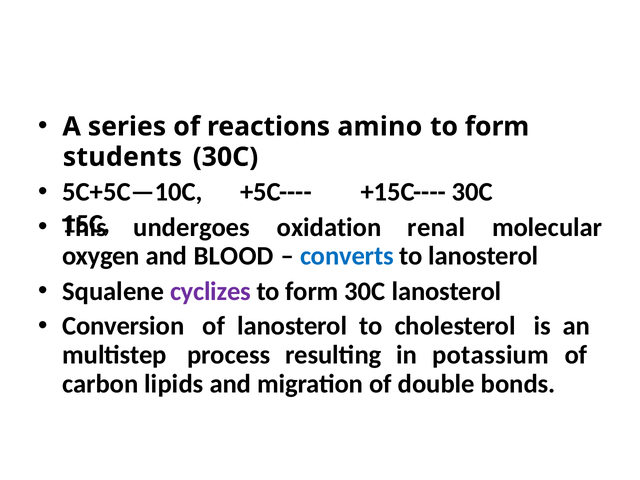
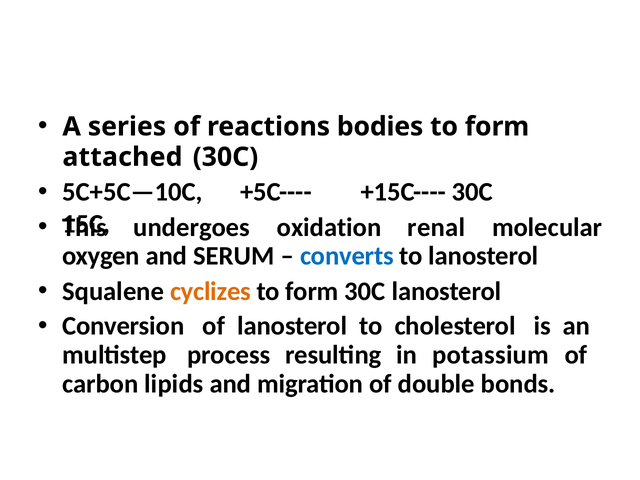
amino: amino -> bodies (380, 127)
students: students -> attached (122, 157)
BLOOD: BLOOD -> SERUM (234, 256)
cyclizes colour: purple -> orange (210, 291)
